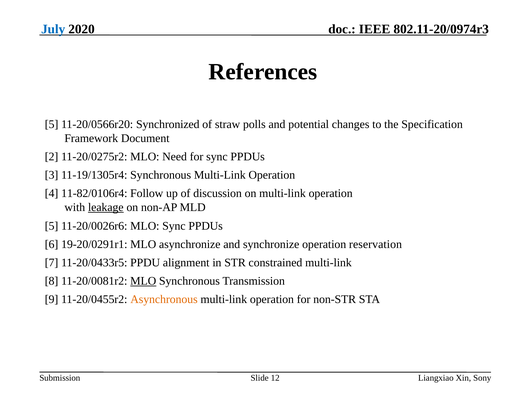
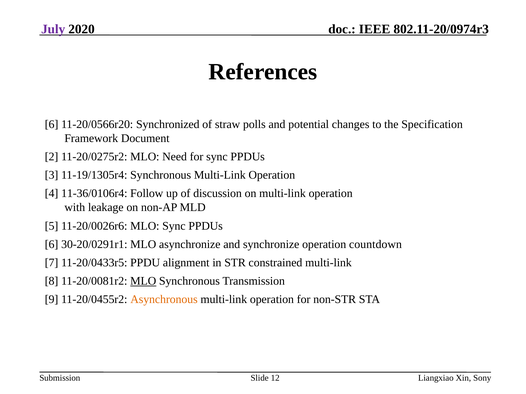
July colour: blue -> purple (53, 29)
5: 5 -> 6 (52, 124)
11-82/0106r4: 11-82/0106r4 -> 11-36/0106r4 (94, 194)
leakage underline: present -> none (106, 208)
19-20/0291r1: 19-20/0291r1 -> 30-20/0291r1 (94, 245)
reservation: reservation -> countdown (375, 245)
